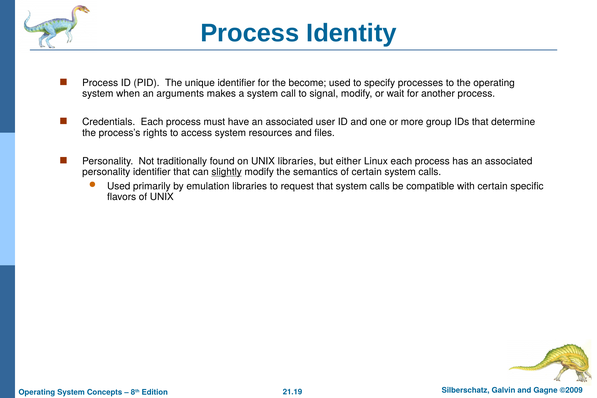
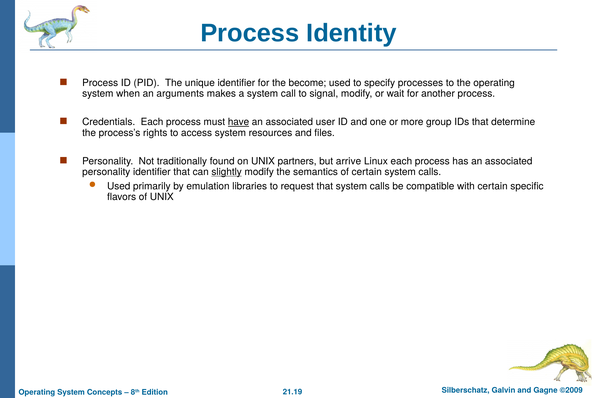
have underline: none -> present (238, 122)
UNIX libraries: libraries -> partners (297, 161)
either: either -> arrive (349, 161)
